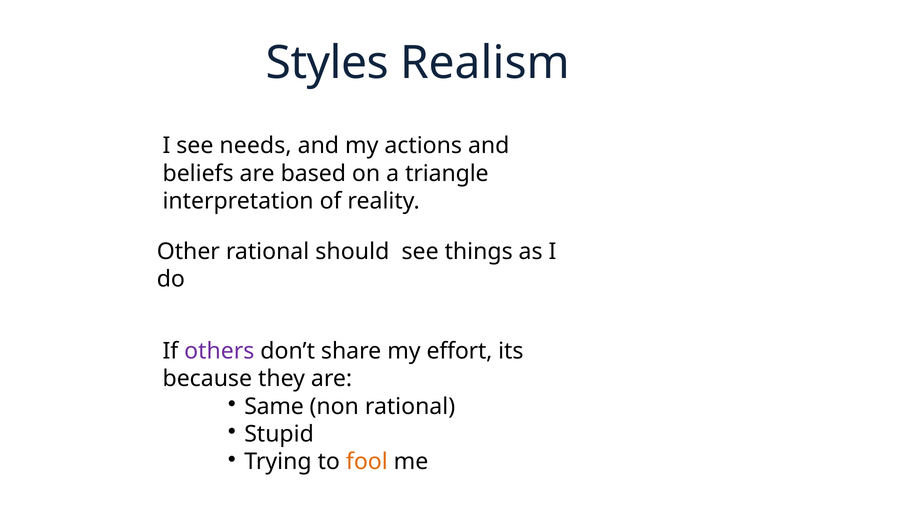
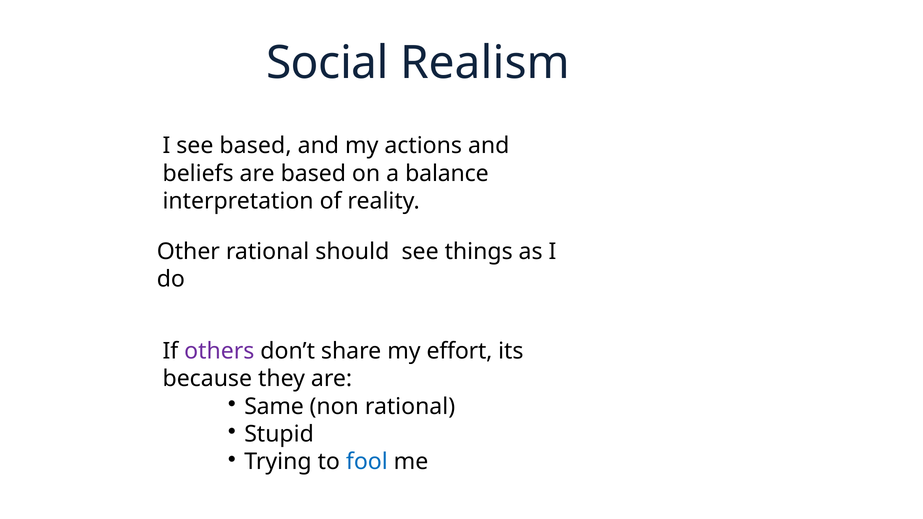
Styles: Styles -> Social (327, 63)
see needs: needs -> based (256, 146)
triangle: triangle -> balance (447, 173)
fool colour: orange -> blue (367, 462)
